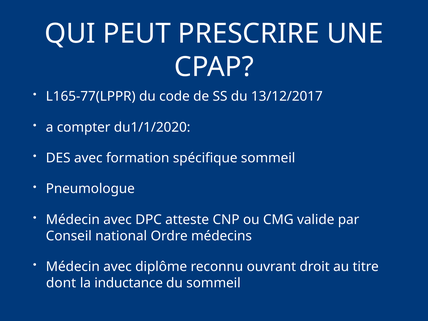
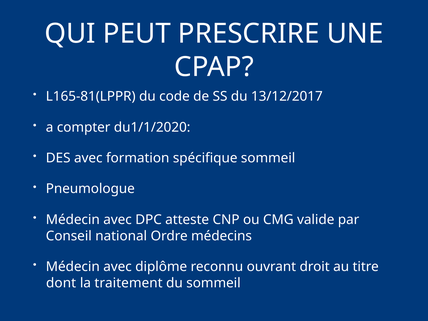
L165-77(LPPR: L165-77(LPPR -> L165-81(LPPR (91, 96)
inductance: inductance -> traitement (129, 283)
